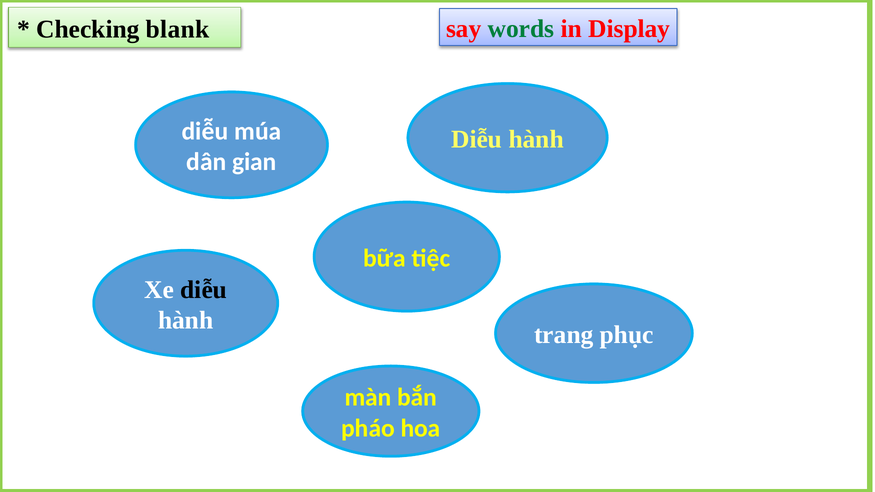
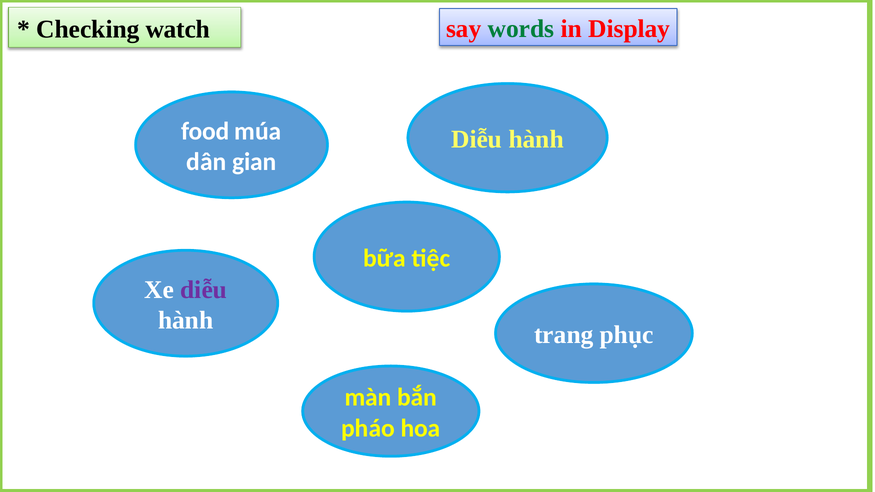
blank: blank -> watch (178, 29)
diễu: diễu -> food (205, 131)
diễu colour: black -> purple (204, 290)
